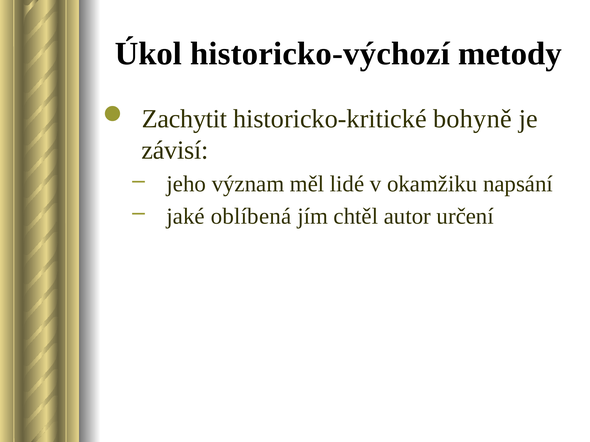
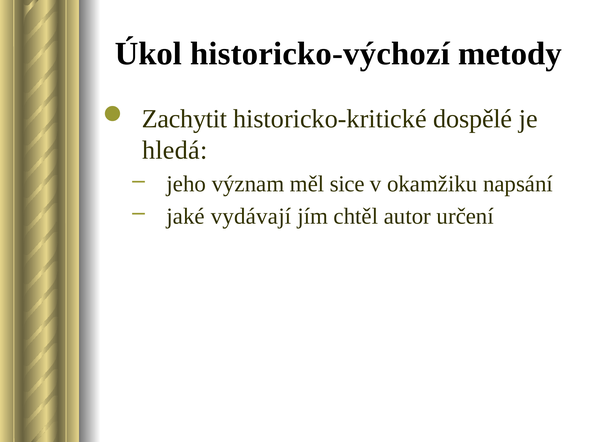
bohyně: bohyně -> dospělé (473, 119)
závisí: závisí -> hledá (175, 150)
lidé: lidé -> sice (347, 184)
oblíbená: oblíbená -> vydávají (251, 216)
